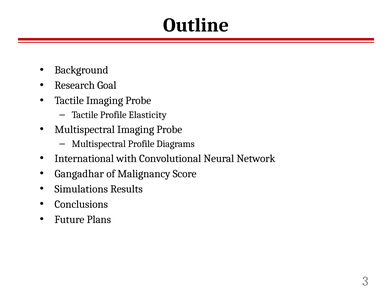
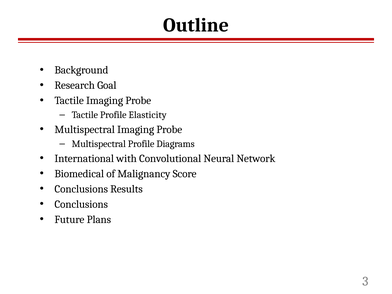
Gangadhar: Gangadhar -> Biomedical (79, 174)
Simulations: Simulations -> Conclusions (81, 189)
